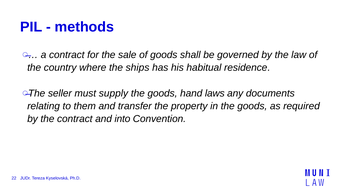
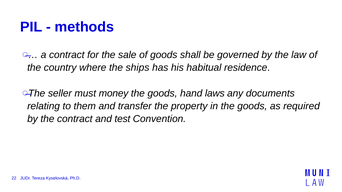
supply: supply -> money (114, 93)
into: into -> test (122, 119)
